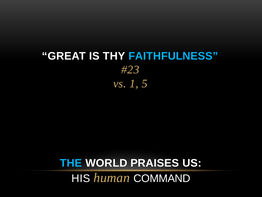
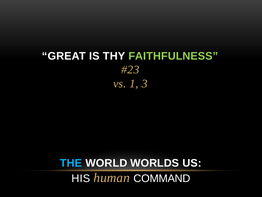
FAITHFULNESS colour: light blue -> light green (173, 56)
5: 5 -> 3 (145, 83)
PRAISES: PRAISES -> WORLDS (155, 163)
